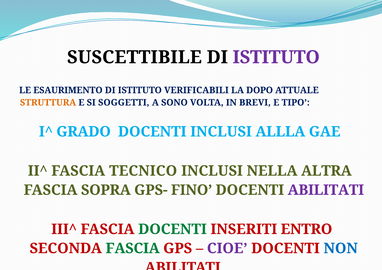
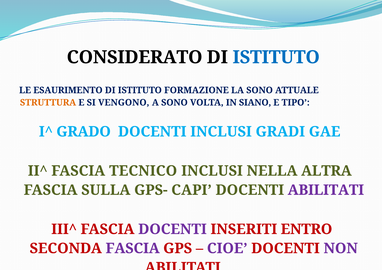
SUSCETTIBILE: SUSCETTIBILE -> CONSIDERATO (135, 57)
ISTITUTO colour: purple -> blue (276, 57)
VERIFICABILI: VERIFICABILI -> FORMAZIONE (196, 90)
LA DOPO: DOPO -> SONO (260, 90)
SOGGETTI: SOGGETTI -> VENGONO (124, 103)
BREVI: BREVI -> SIANO (255, 103)
ALLLA: ALLLA -> GRADI (280, 132)
SOPRA: SOPRA -> SULLA (106, 190)
FINO: FINO -> CAPI (191, 190)
DOCENTI colour: green -> purple (172, 229)
FASCIA colour: green -> purple (133, 249)
NON colour: blue -> purple (341, 249)
